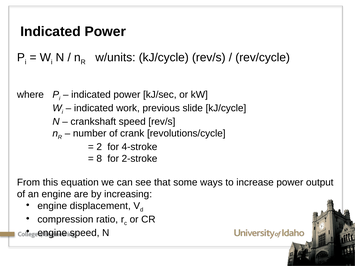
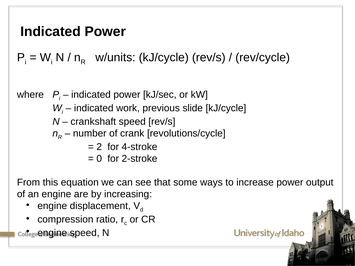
8: 8 -> 0 (99, 159)
